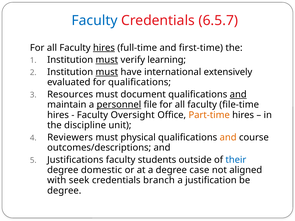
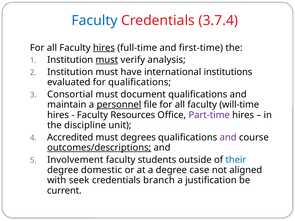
6.5.7: 6.5.7 -> 3.7.4 (218, 21)
learning: learning -> analysis (167, 60)
must underline: present -> none (107, 72)
extensively: extensively -> institutions (228, 72)
Resources: Resources -> Consortial (70, 95)
and underline: present -> none (238, 95)
file-time: file-time -> will-time (239, 105)
Oversight: Oversight -> Resources (133, 115)
Part-time colour: orange -> purple (209, 115)
Reviewers: Reviewers -> Accredited (70, 138)
physical: physical -> degrees (138, 138)
and colour: orange -> purple (228, 138)
outcomes/descriptions underline: none -> present (99, 148)
Justifications: Justifications -> Involvement (75, 160)
degree: degree -> current (64, 191)
